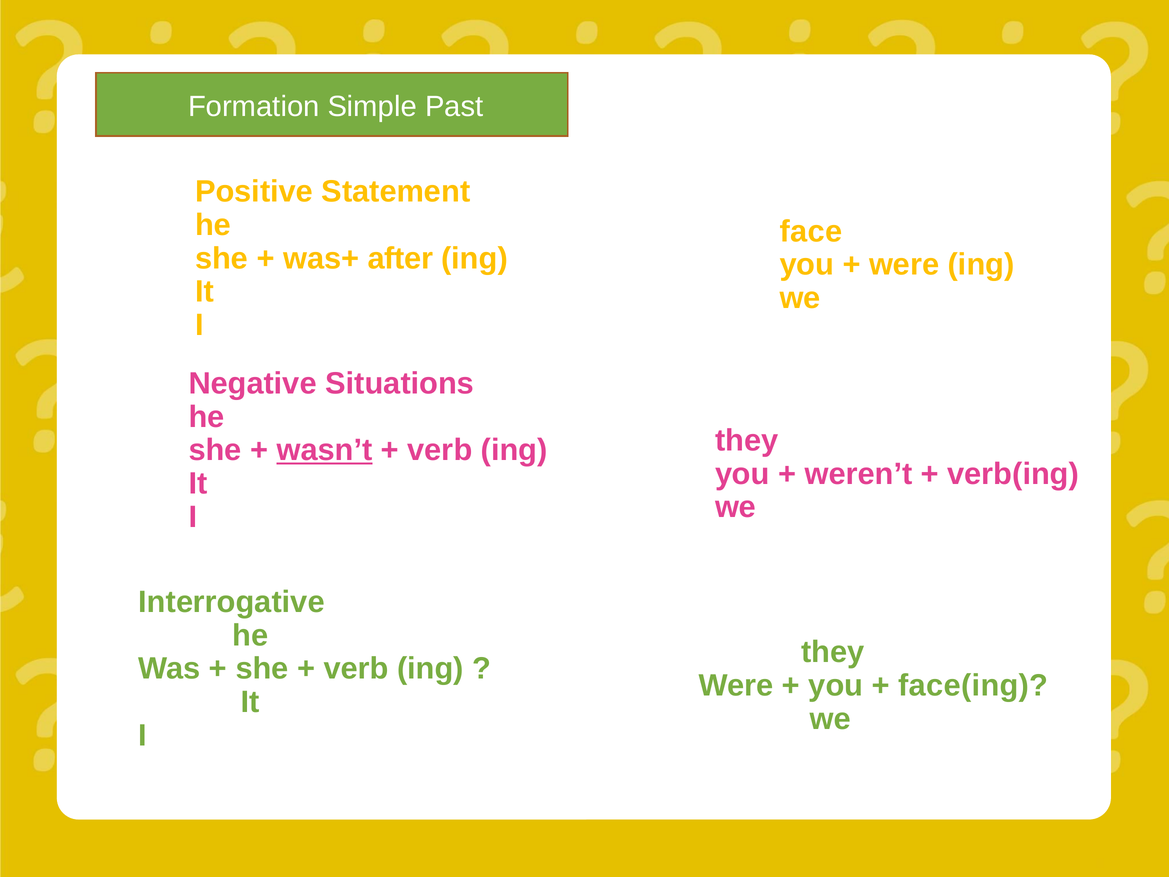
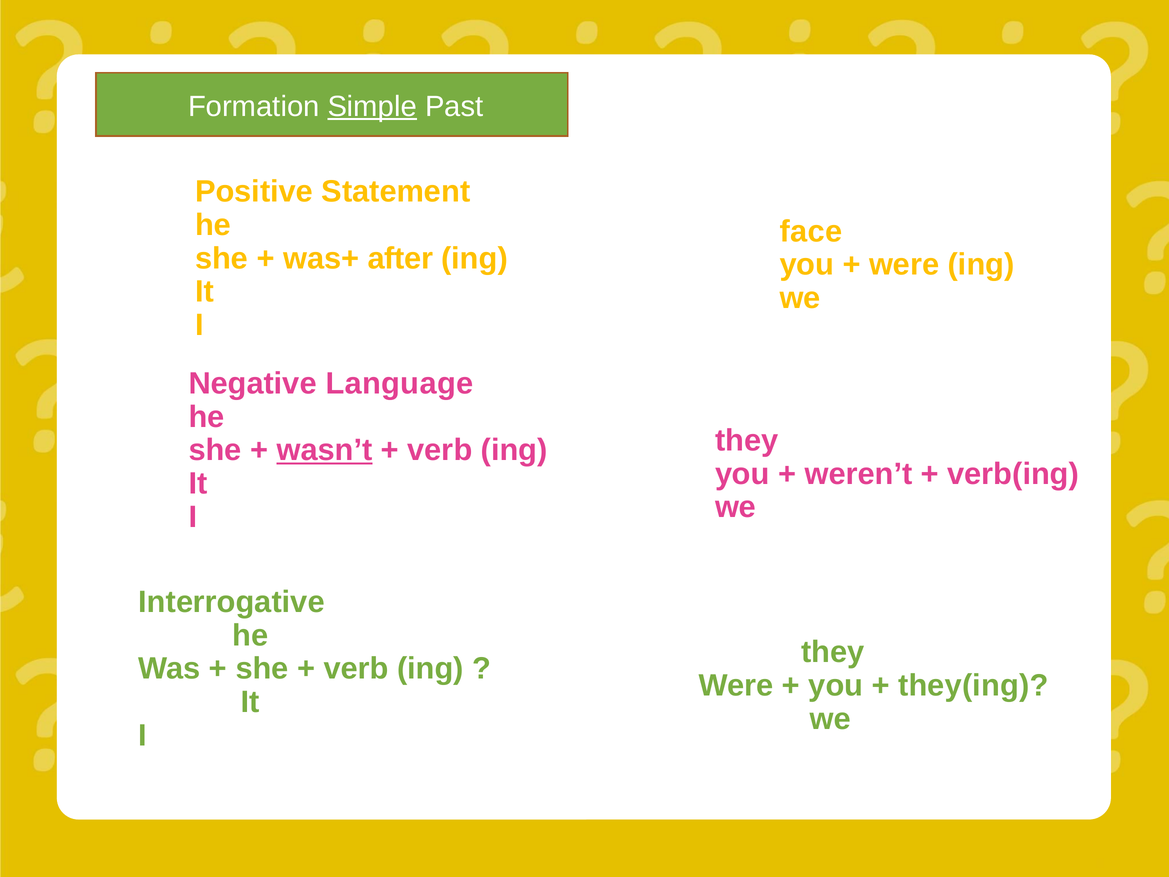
Simple underline: none -> present (372, 106)
Situations: Situations -> Language (400, 383)
face(ing: face(ing -> they(ing (973, 685)
